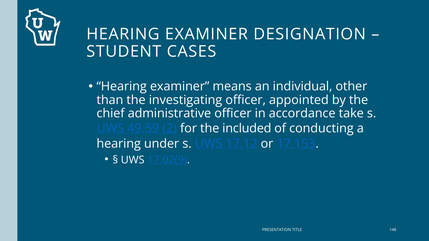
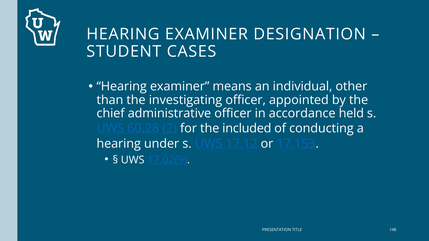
take: take -> held (351, 114)
49.59: 49.59 -> 60.28 (143, 128)
